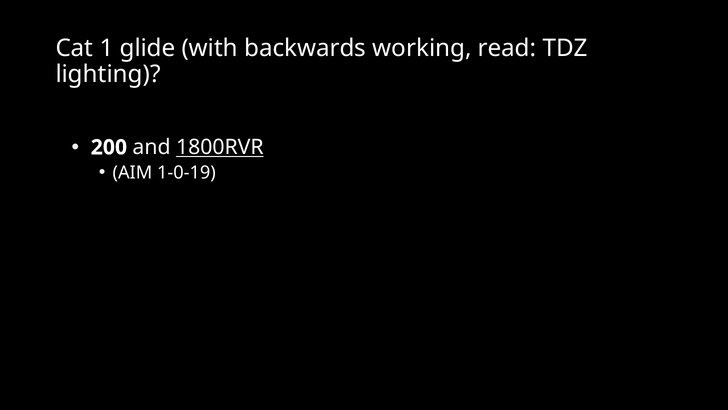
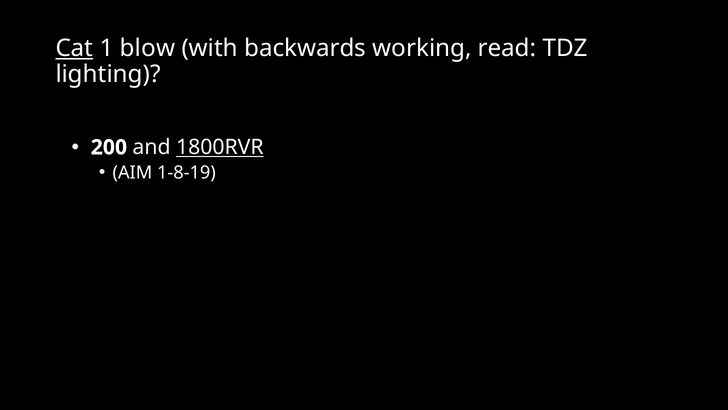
Cat underline: none -> present (74, 48)
glide: glide -> blow (147, 48)
1-0-19: 1-0-19 -> 1-8-19 (186, 172)
